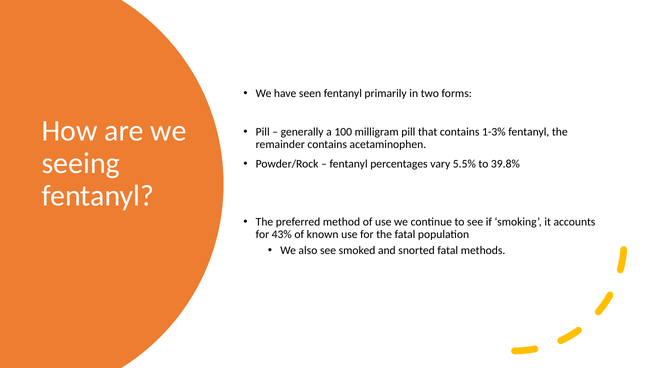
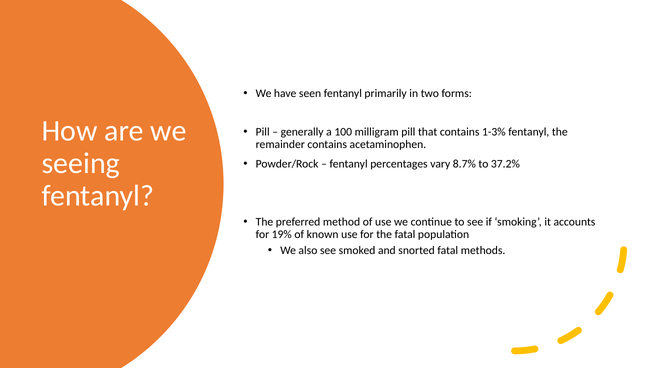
5.5%: 5.5% -> 8.7% (464, 164)
39.8%: 39.8% -> 37.2% (505, 164)
43%: 43% -> 19% (282, 234)
